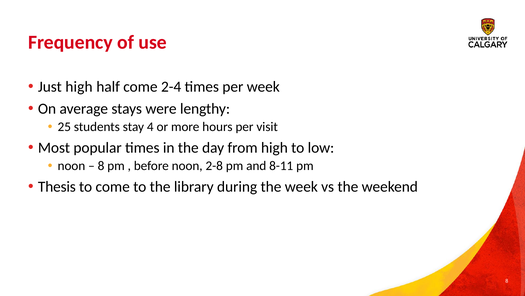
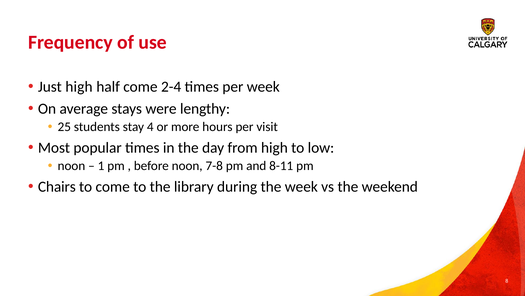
8: 8 -> 1 (101, 166)
2-8: 2-8 -> 7-8 (214, 166)
Thesis: Thesis -> Chairs (57, 186)
